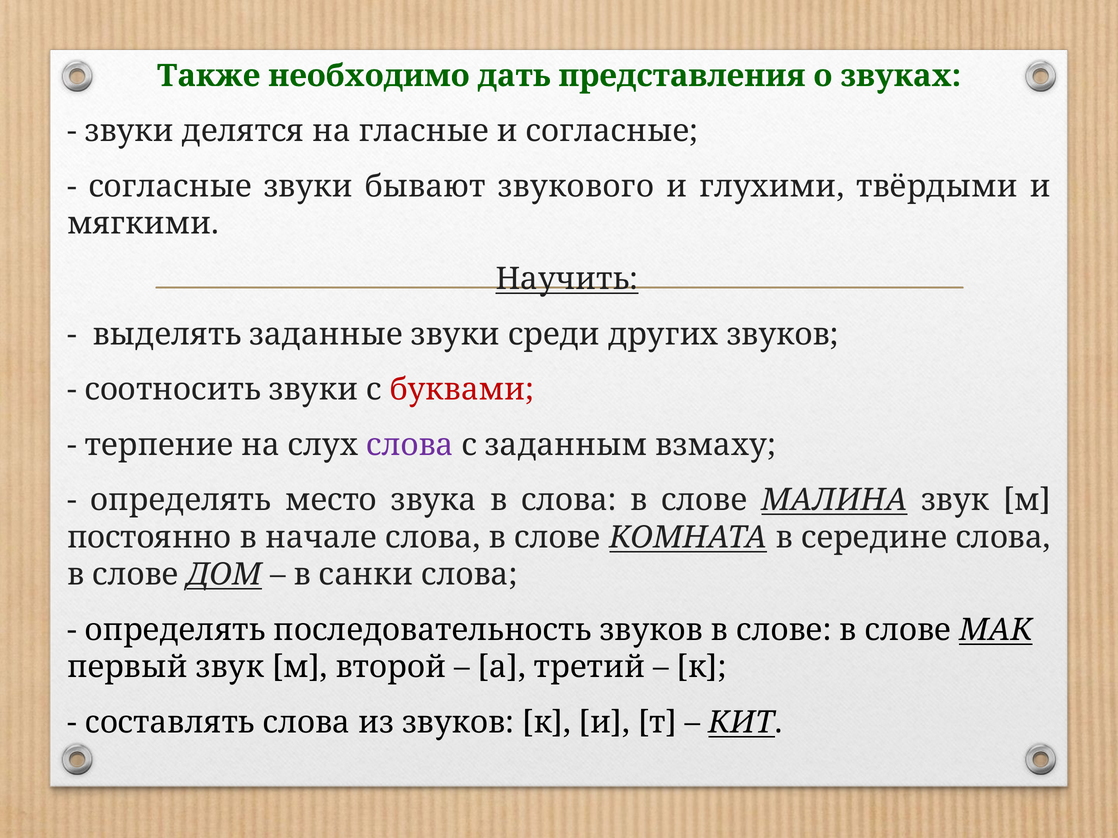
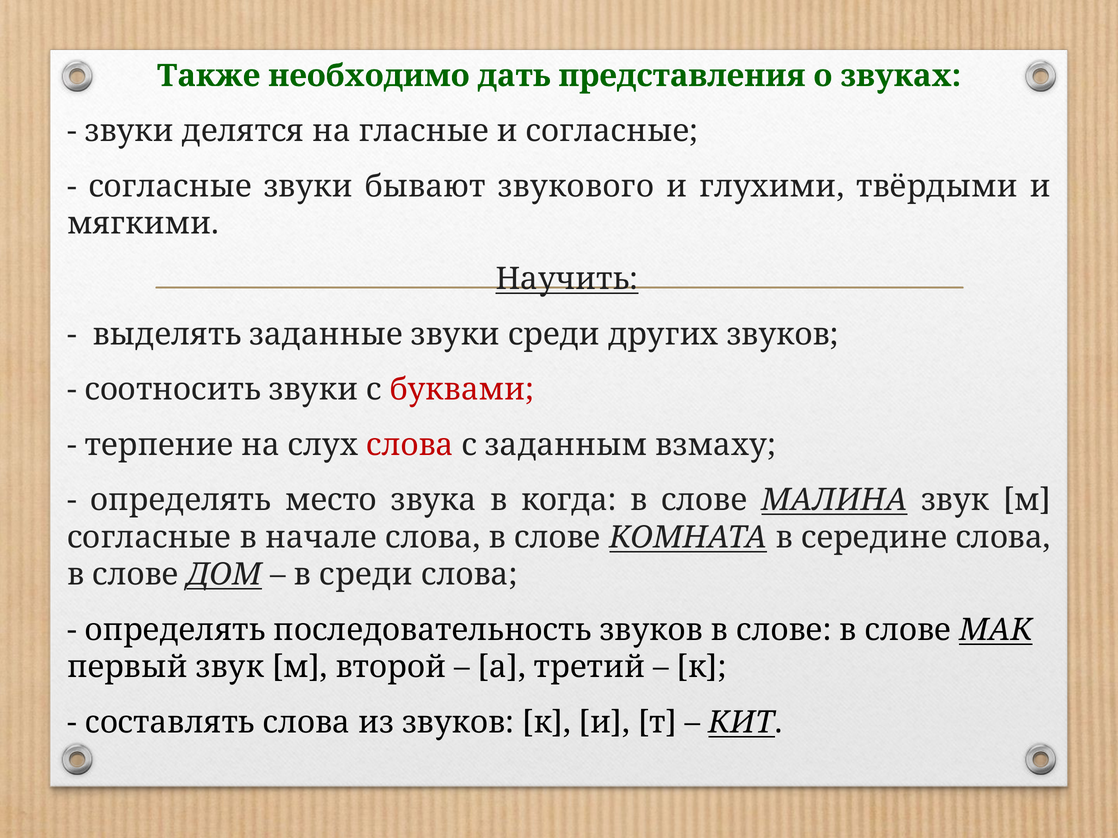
слова colour: purple -> red (410, 445)
в слова: слова -> когда (569, 500)
постоянно: постоянно -> согласные (149, 538)
в санки: санки -> среди (366, 575)
